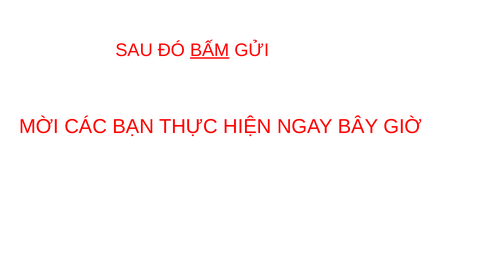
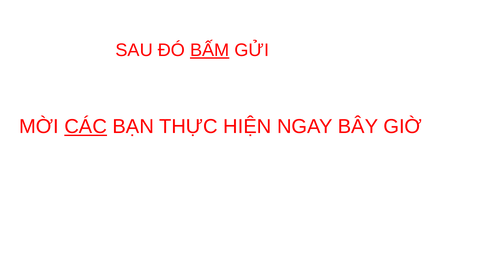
CÁC underline: none -> present (86, 127)
